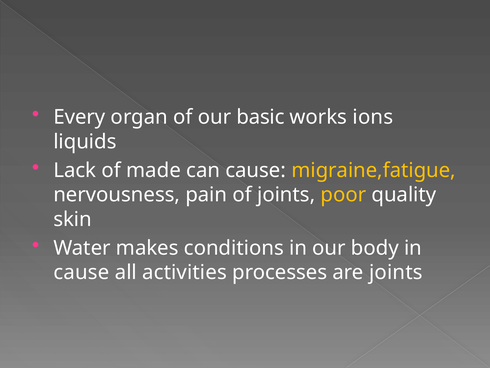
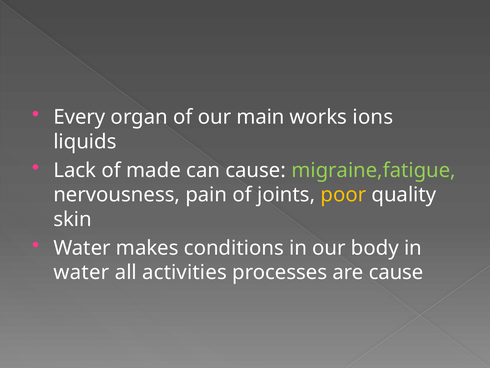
basic: basic -> main (260, 117)
migraine,fatigue colour: yellow -> light green (374, 170)
cause: cause -> water (81, 272)
are joints: joints -> cause (396, 272)
